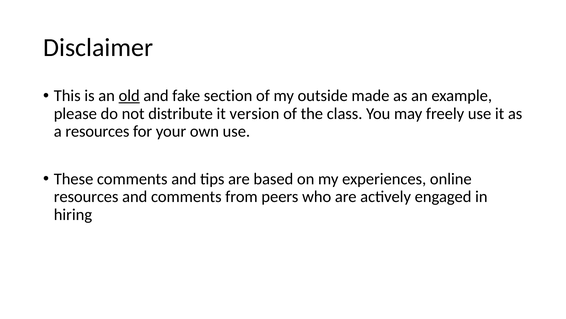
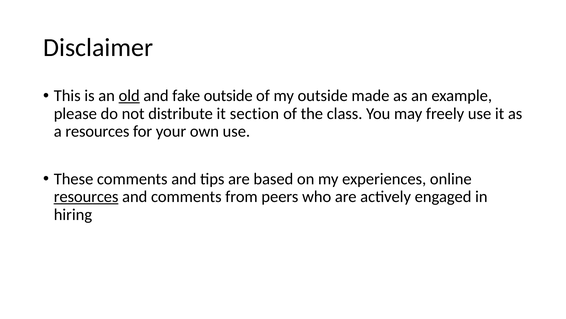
fake section: section -> outside (228, 96)
version: version -> section (254, 113)
resources underline: none -> present (86, 196)
